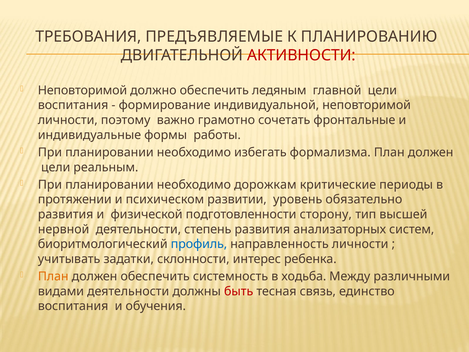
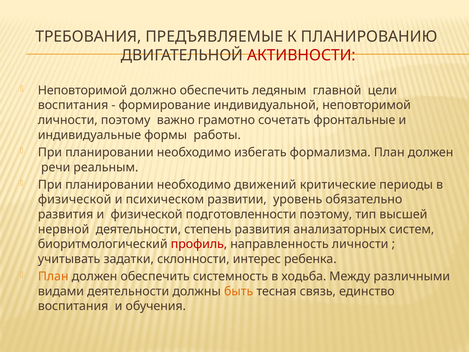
цели: цели -> речи (56, 167)
дорожкам: дорожкам -> движений (265, 185)
протяжении: протяжении -> физической (75, 199)
подготовленности сторону: сторону -> поэтому (326, 214)
профиль colour: blue -> red (199, 244)
быть colour: red -> orange (239, 291)
